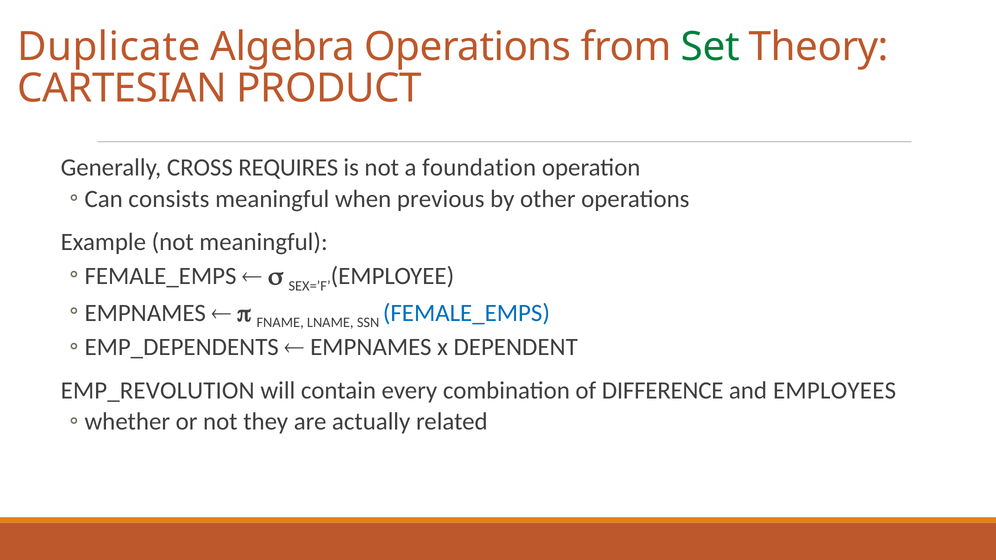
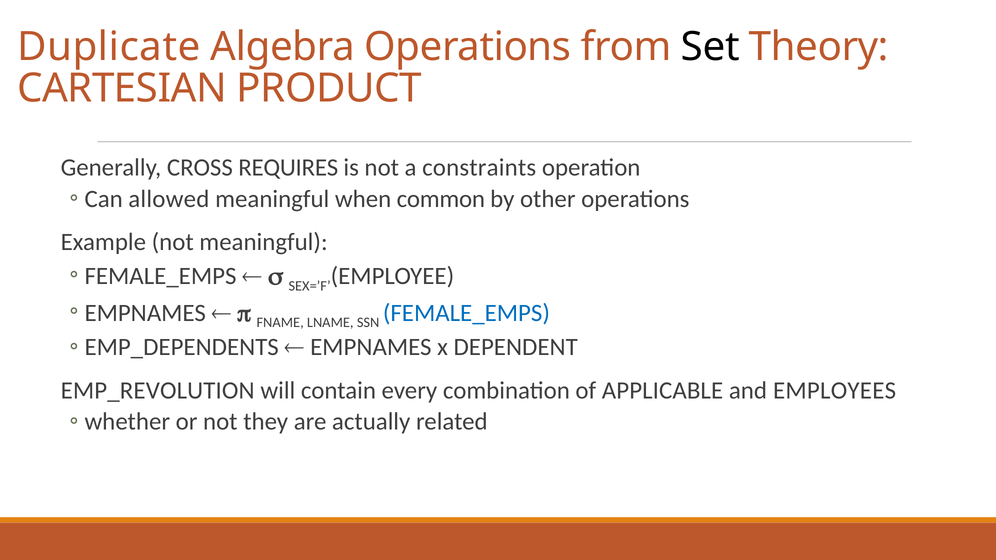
Set colour: green -> black (710, 47)
foundation: foundation -> constraints (479, 168)
consists: consists -> allowed (169, 199)
previous: previous -> common (441, 199)
DIFFERENCE: DIFFERENCE -> APPLICABLE (663, 391)
